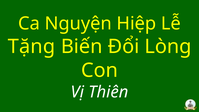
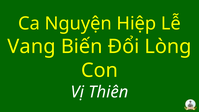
Tặng: Tặng -> Vang (31, 46)
